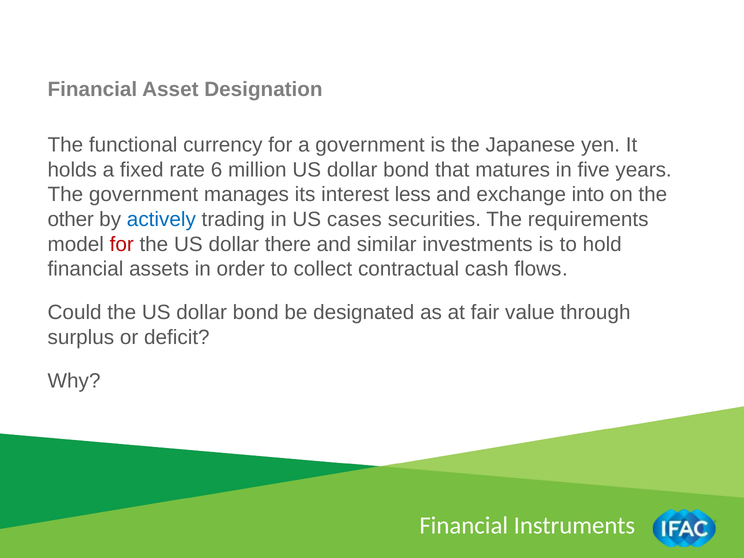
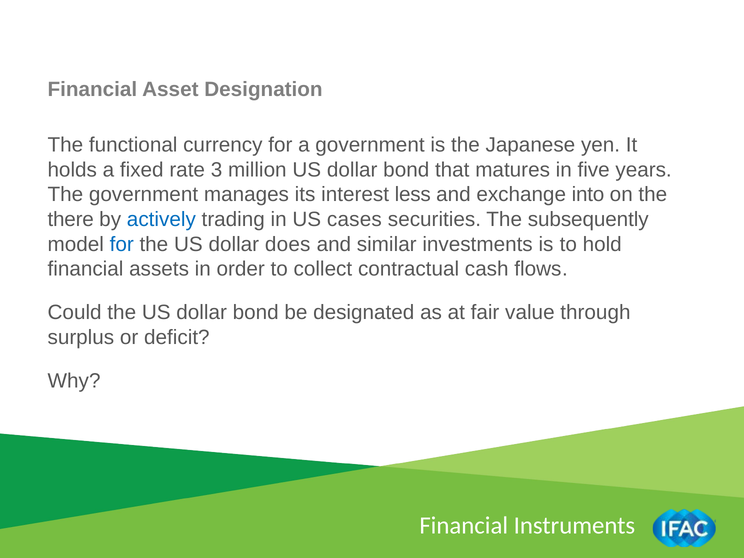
6: 6 -> 3 (217, 170)
other: other -> there (71, 219)
requirements: requirements -> subsequently (588, 219)
for colour: red -> blue (122, 244)
there: there -> does (288, 244)
